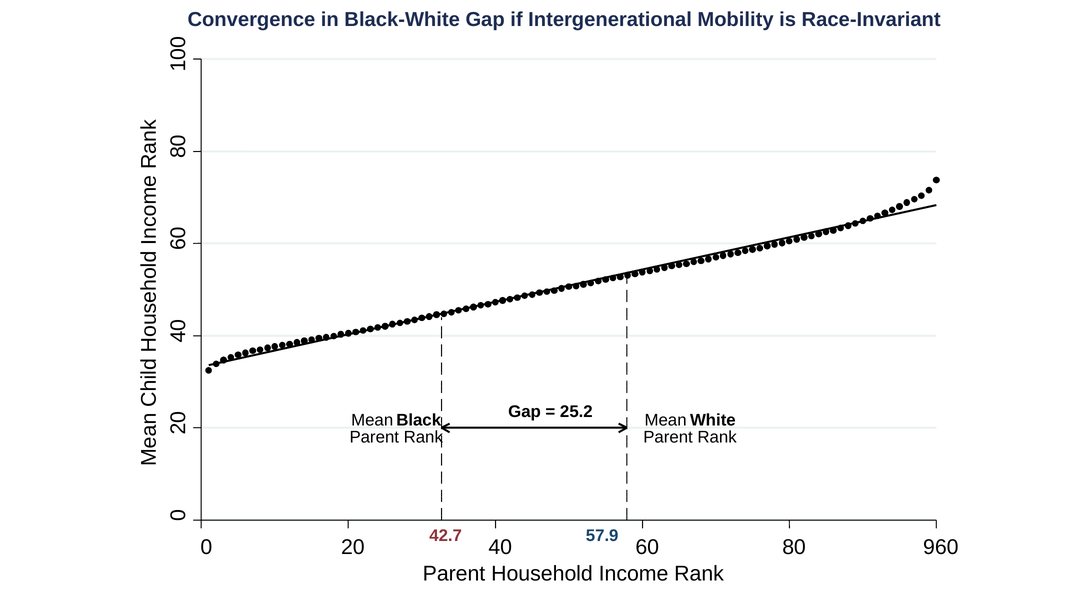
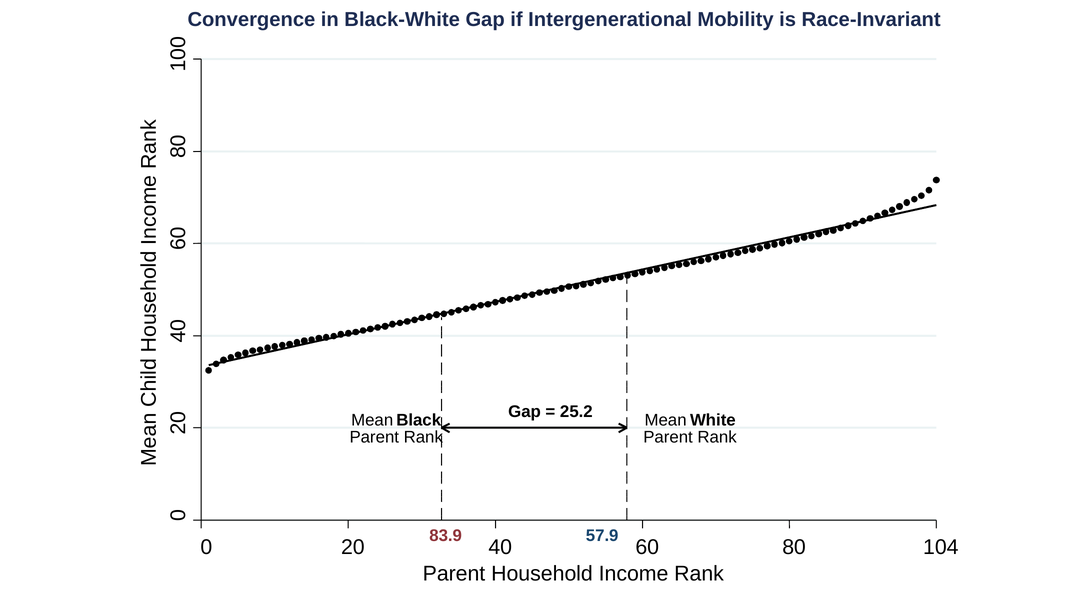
42.7: 42.7 -> 83.9 (446, 536)
960: 960 -> 104 (941, 547)
